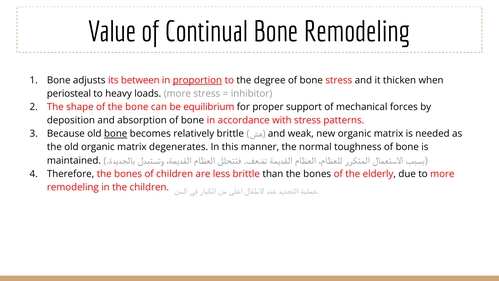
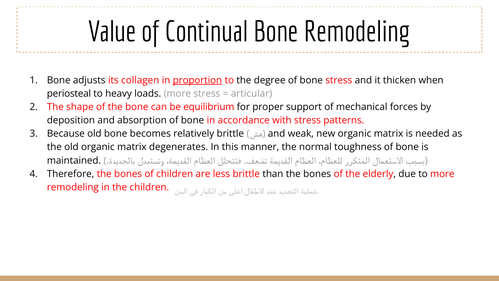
between: between -> collagen (140, 80)
inhibitor: inhibitor -> articular (252, 93)
bone underline: present -> none (116, 134)
